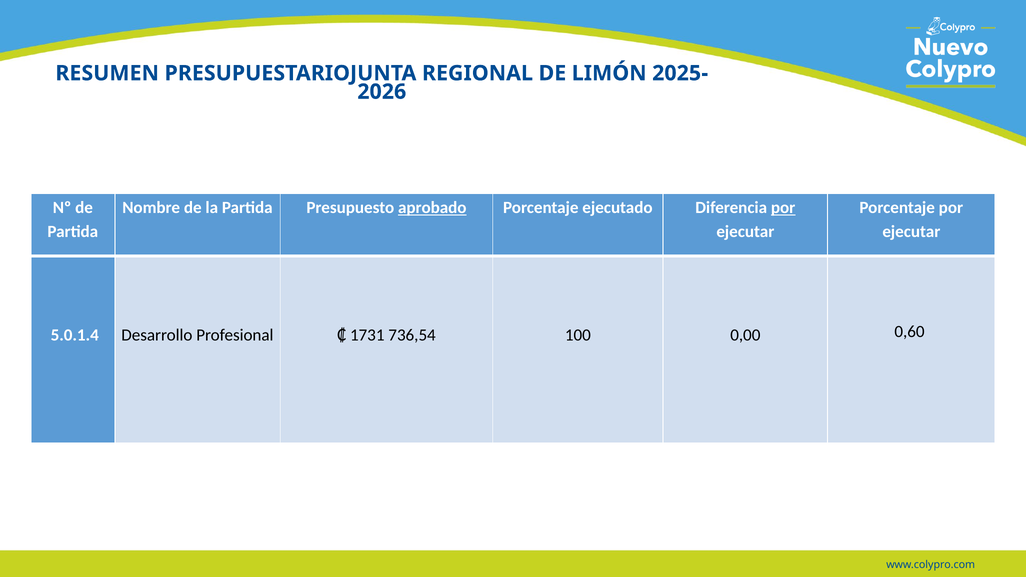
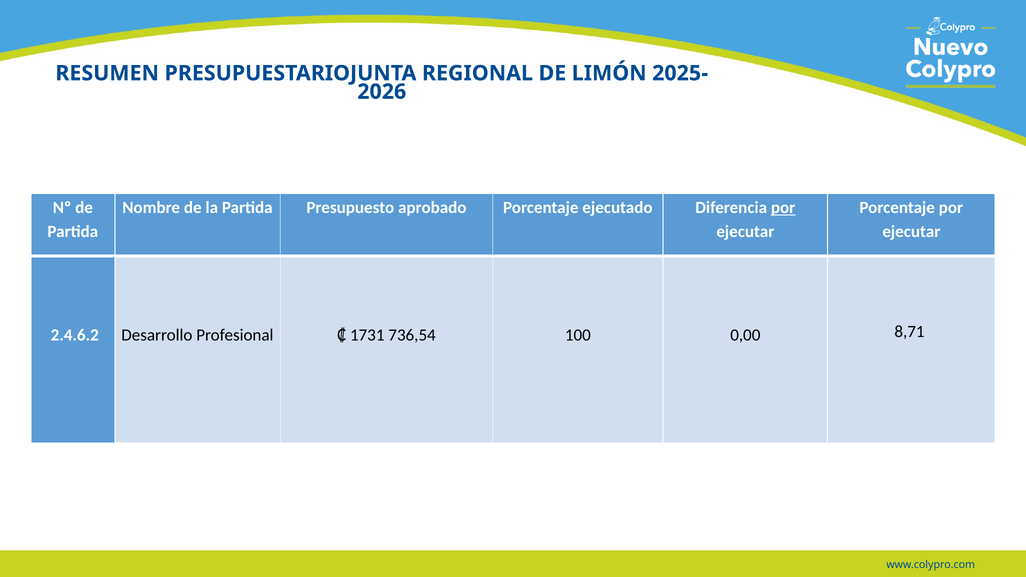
aprobado underline: present -> none (432, 208)
5.0.1.4: 5.0.1.4 -> 2.4.6.2 (75, 335)
0,60: 0,60 -> 8,71 (909, 332)
